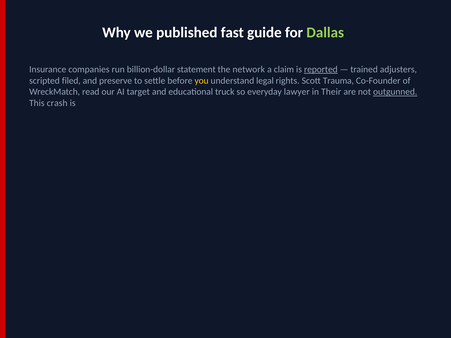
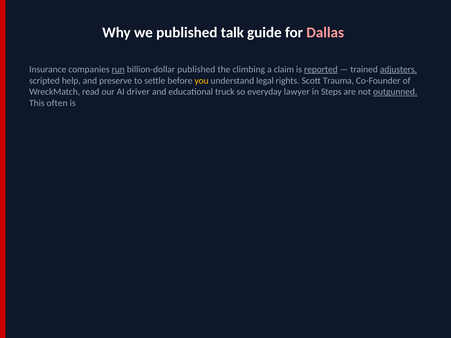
fast: fast -> talk (232, 33)
Dallas colour: light green -> pink (325, 33)
run underline: none -> present (118, 69)
billion-dollar statement: statement -> published (196, 69)
network: network -> climbing (249, 69)
adjusters underline: none -> present (398, 69)
filed: filed -> help (71, 81)
target: target -> driver (138, 92)
Their: Their -> Steps (331, 92)
crash: crash -> often (57, 103)
